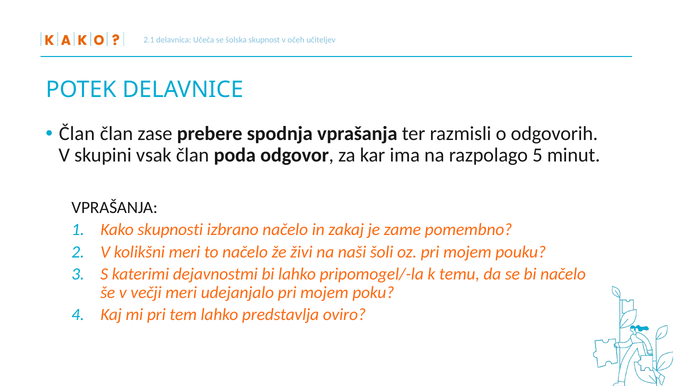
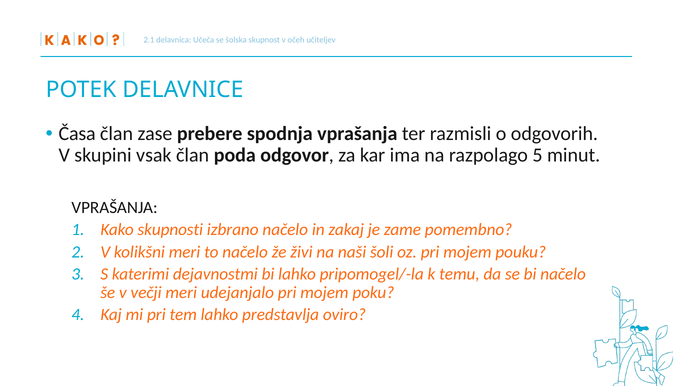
Član: Član -> Časa (77, 134)
